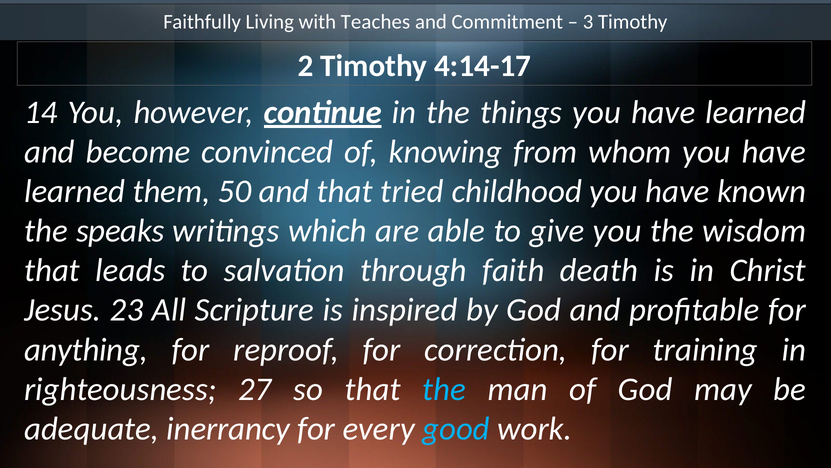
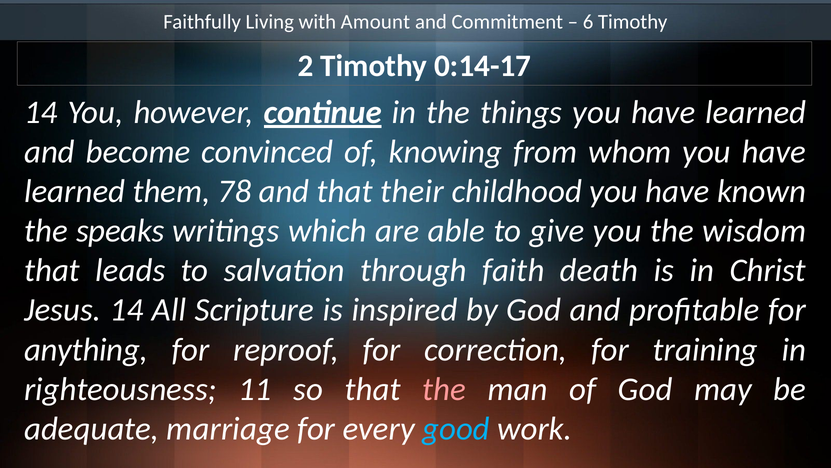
Teaches: Teaches -> Amount (375, 22)
3: 3 -> 6 (588, 22)
4:14-17: 4:14-17 -> 0:14-17 (483, 66)
50: 50 -> 78 (235, 191)
tried: tried -> their (412, 191)
Jesus 23: 23 -> 14 (127, 310)
27: 27 -> 11 (255, 389)
the colour: light blue -> pink (444, 389)
inerrancy: inerrancy -> marriage (228, 428)
